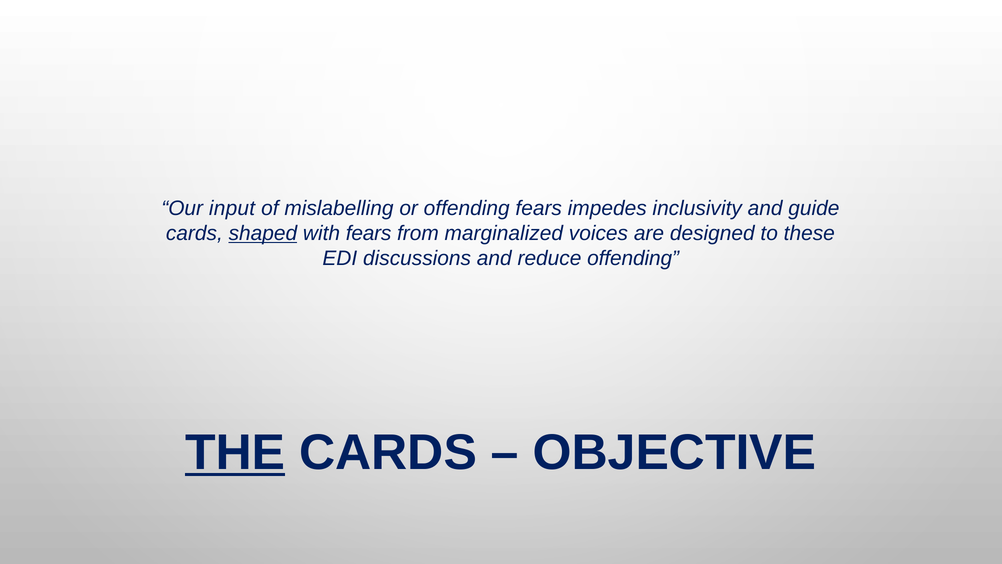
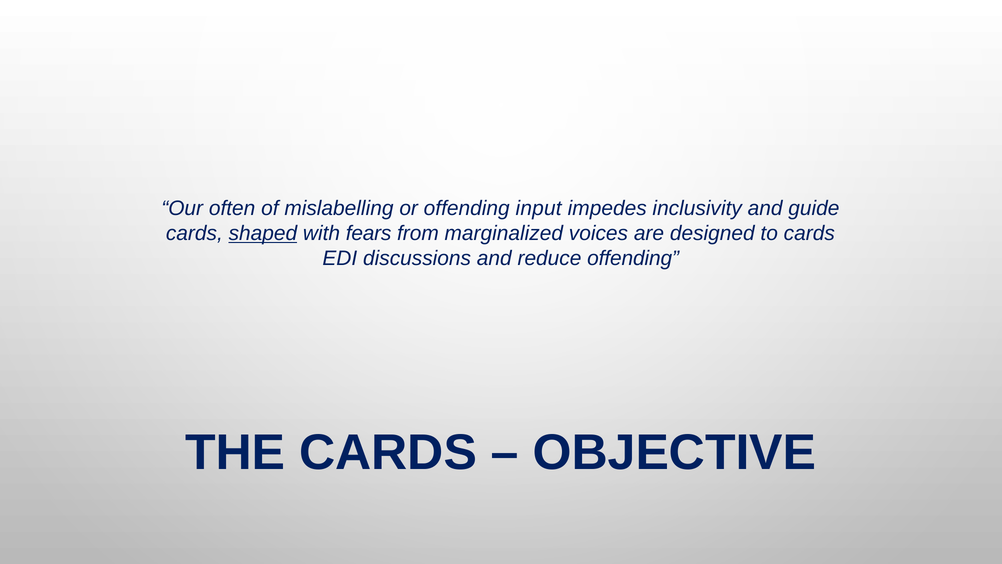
input: input -> often (232, 208)
offending fears: fears -> input (539, 208)
to these: these -> cards (809, 233)
THE underline: present -> none (235, 453)
